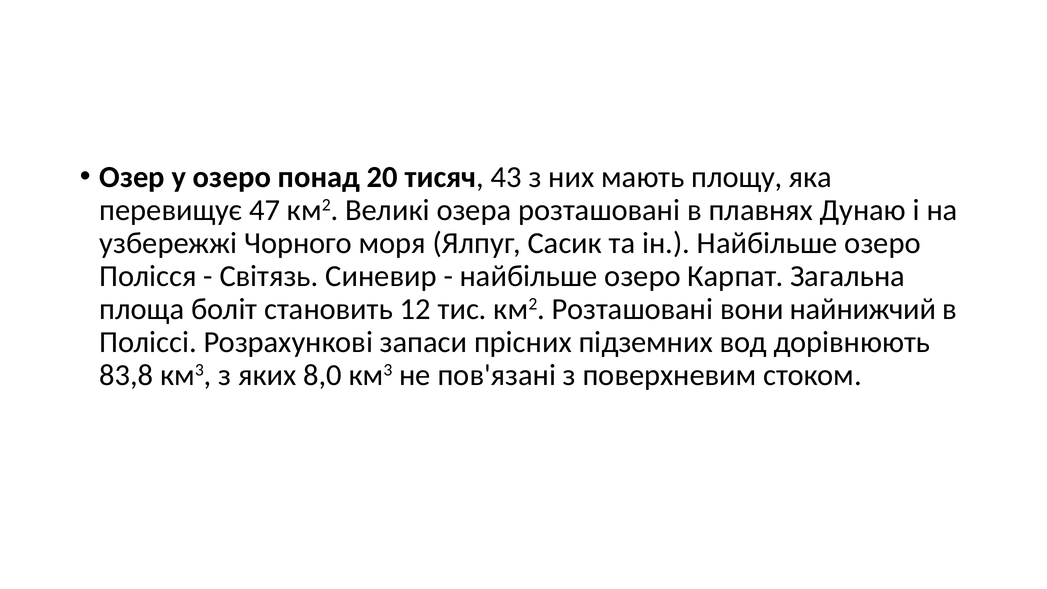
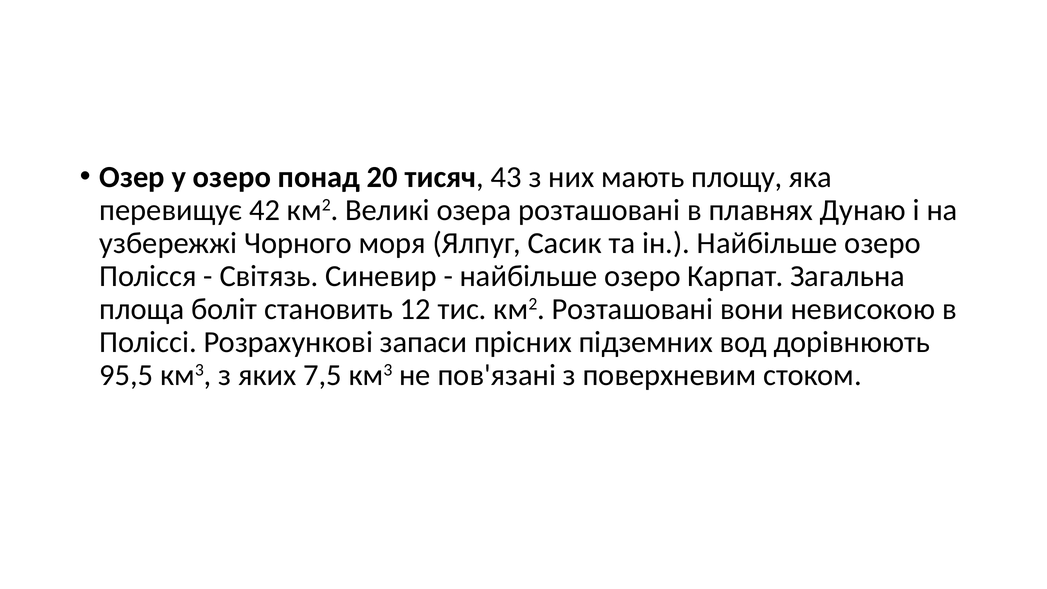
47: 47 -> 42 (265, 210)
найнижчий: найнижчий -> невисокою (863, 309)
83,8: 83,8 -> 95,5 (126, 375)
8,0: 8,0 -> 7,5 (323, 375)
